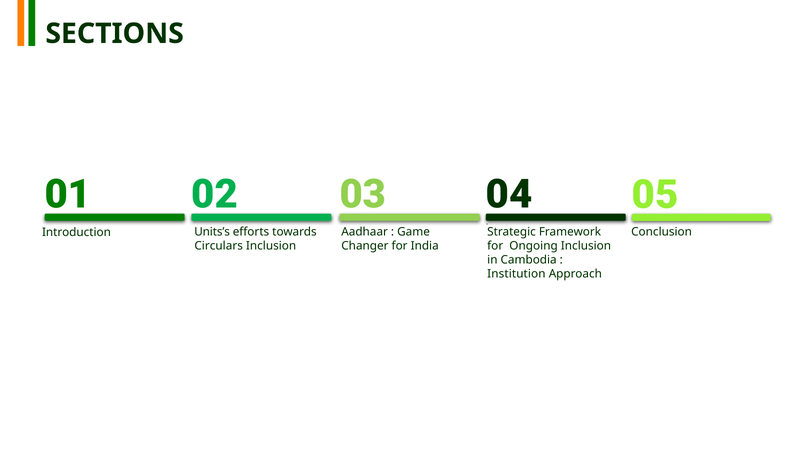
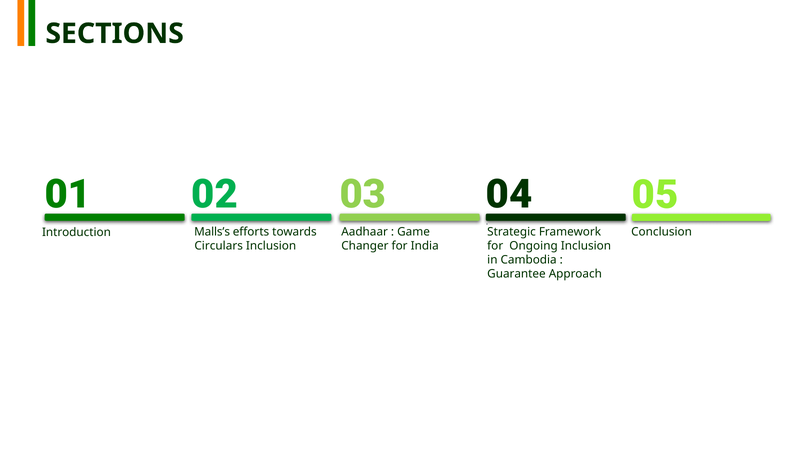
Units’s: Units’s -> Malls’s (212, 232)
Institution: Institution -> Guarantee (516, 274)
